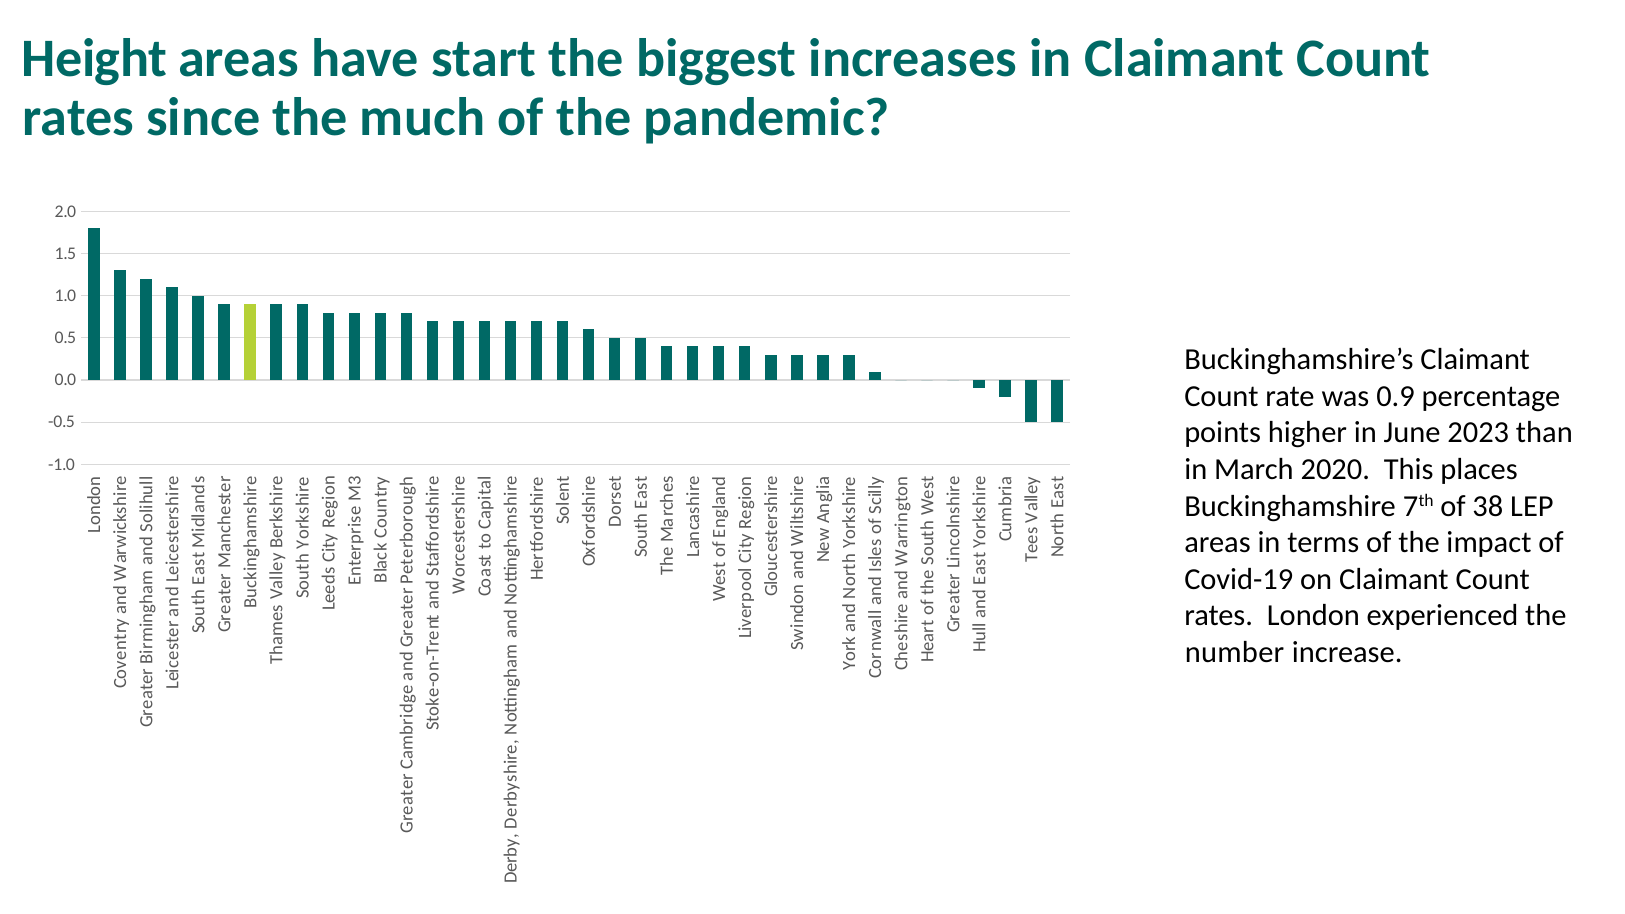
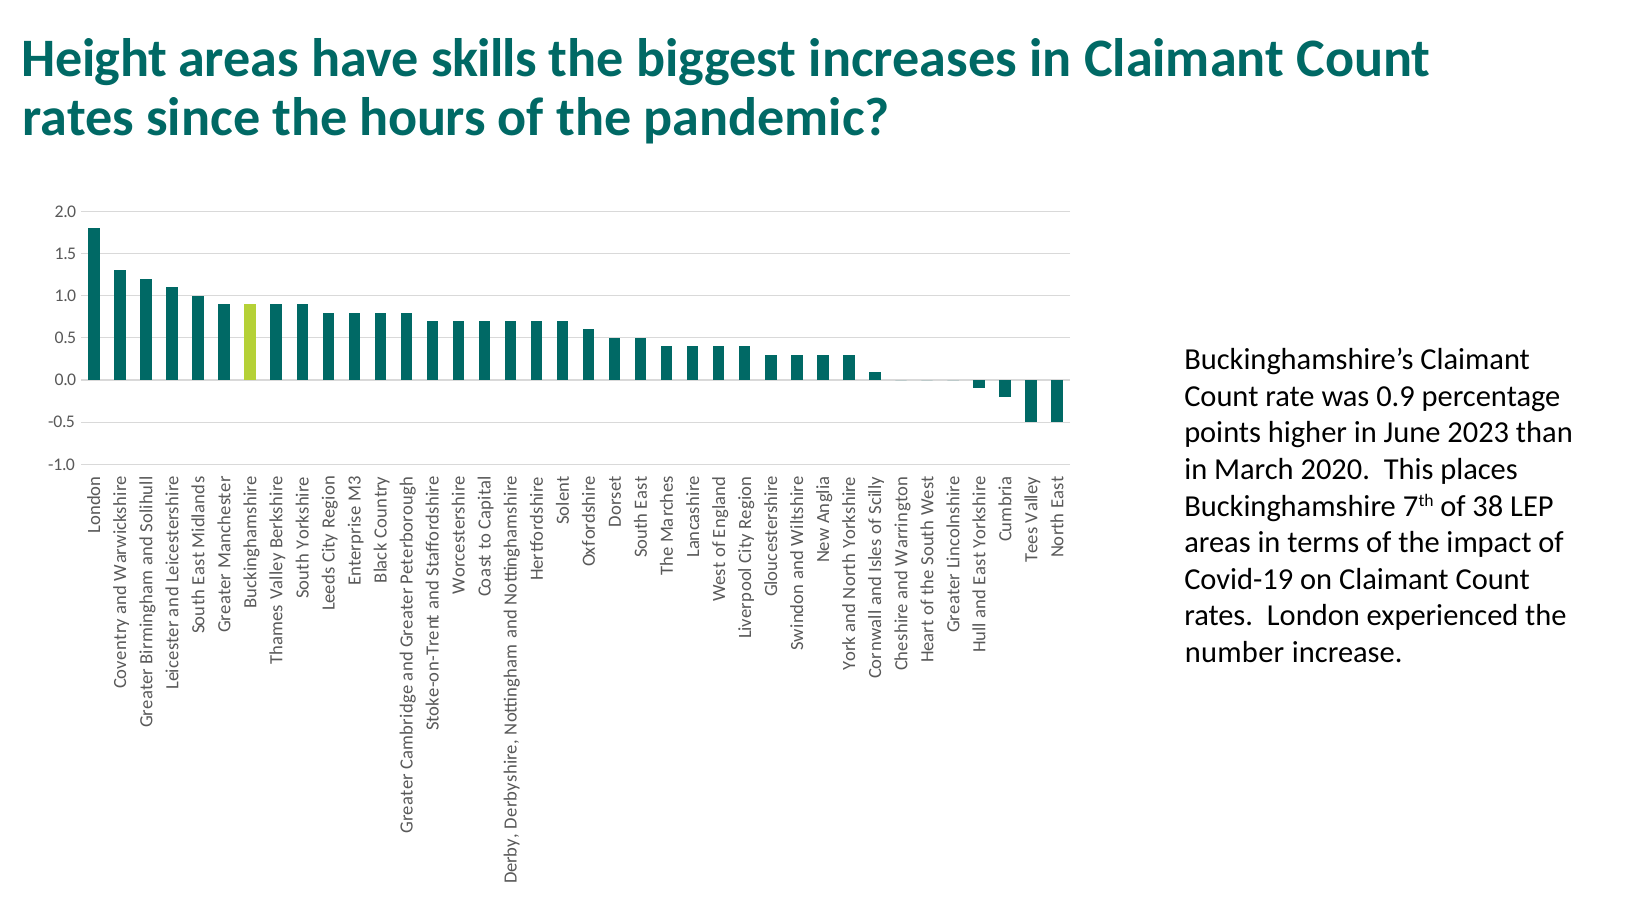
start: start -> skills (484, 59)
much: much -> hours (423, 117)
